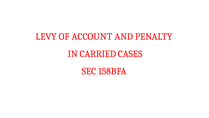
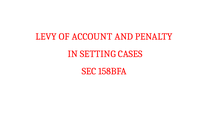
CARRIED: CARRIED -> SETTING (98, 54)
